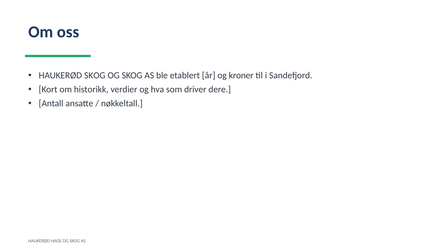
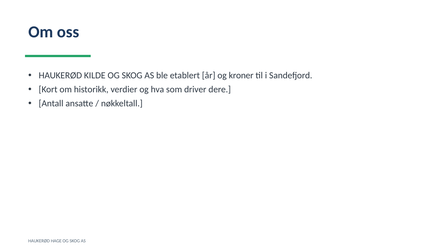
HAUKERØD SKOG: SKOG -> KILDE (95, 75)
